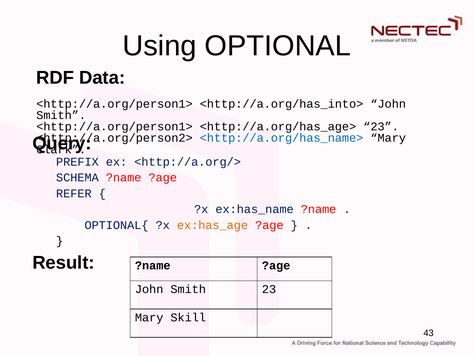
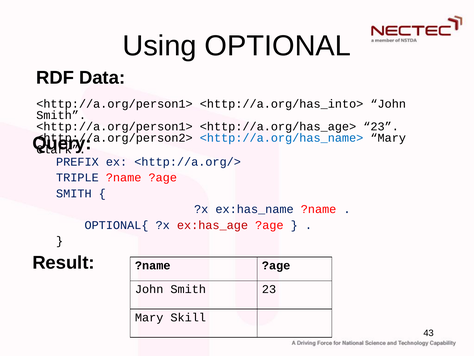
SCHEMA: SCHEMA -> TRIPLE (77, 177)
REFER: REFER -> SMITH (74, 193)
ex:has_age colour: orange -> red (212, 225)
